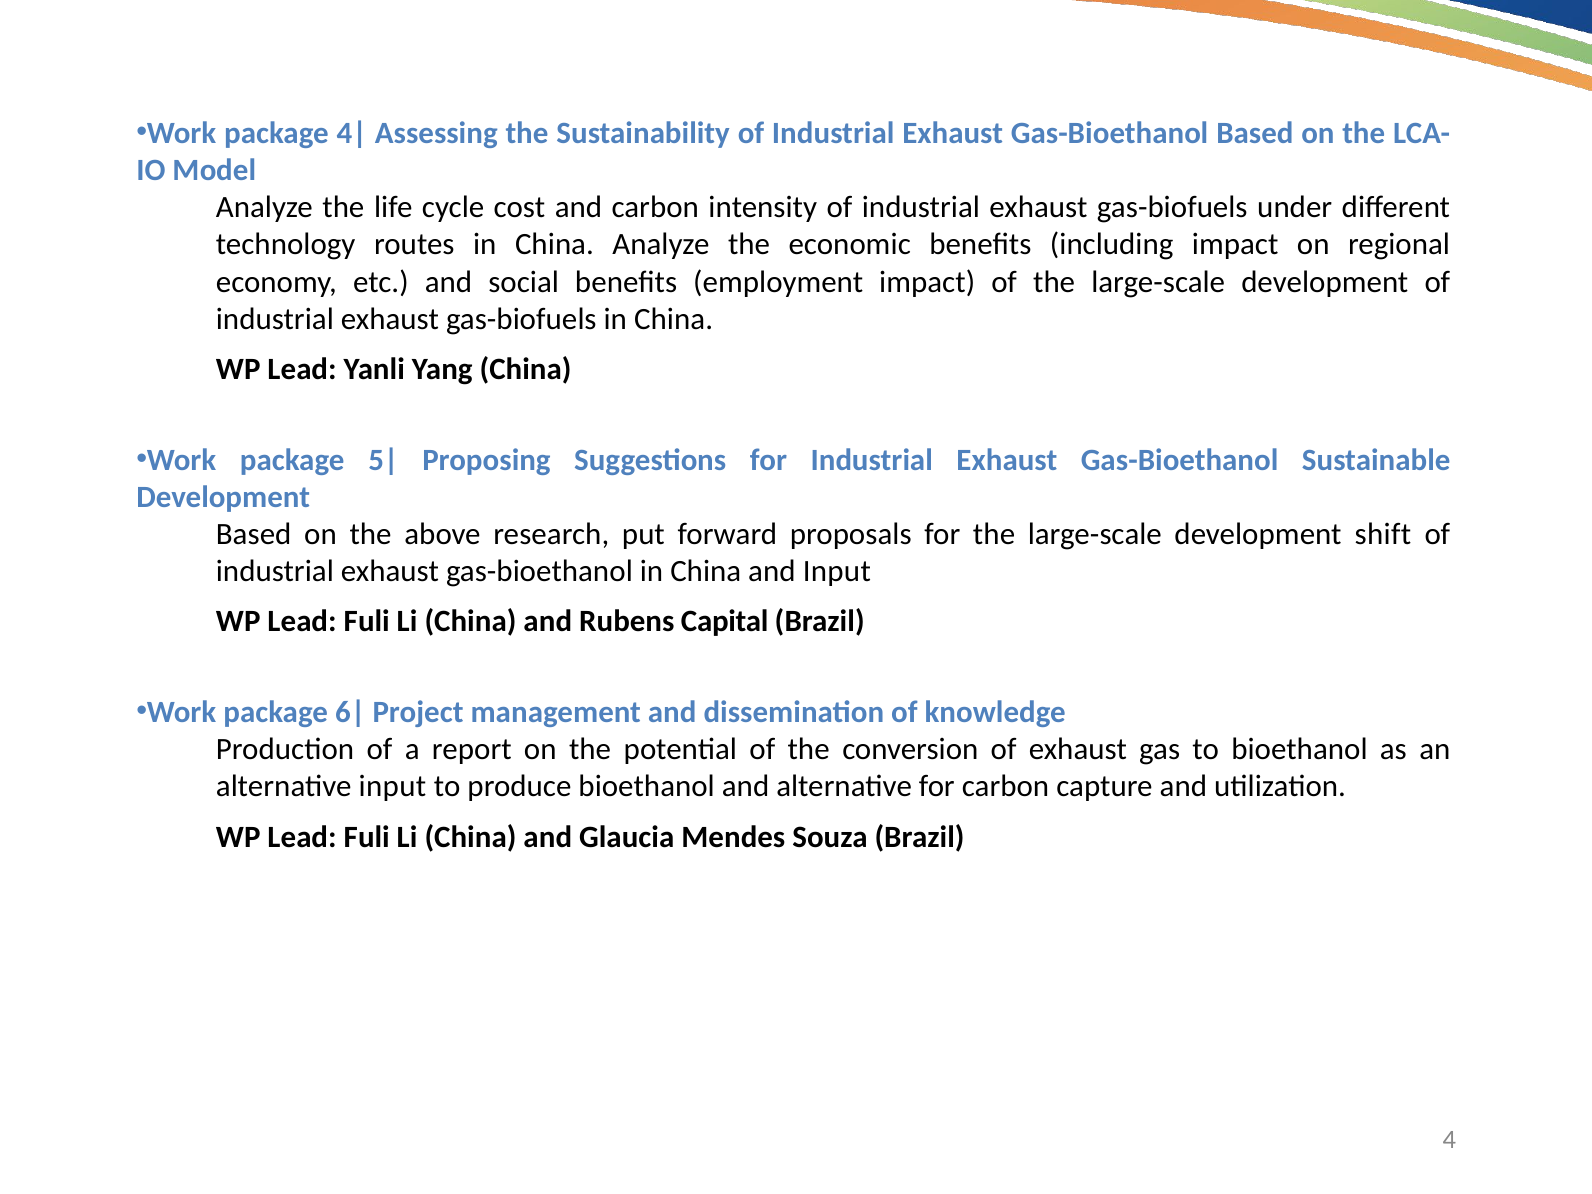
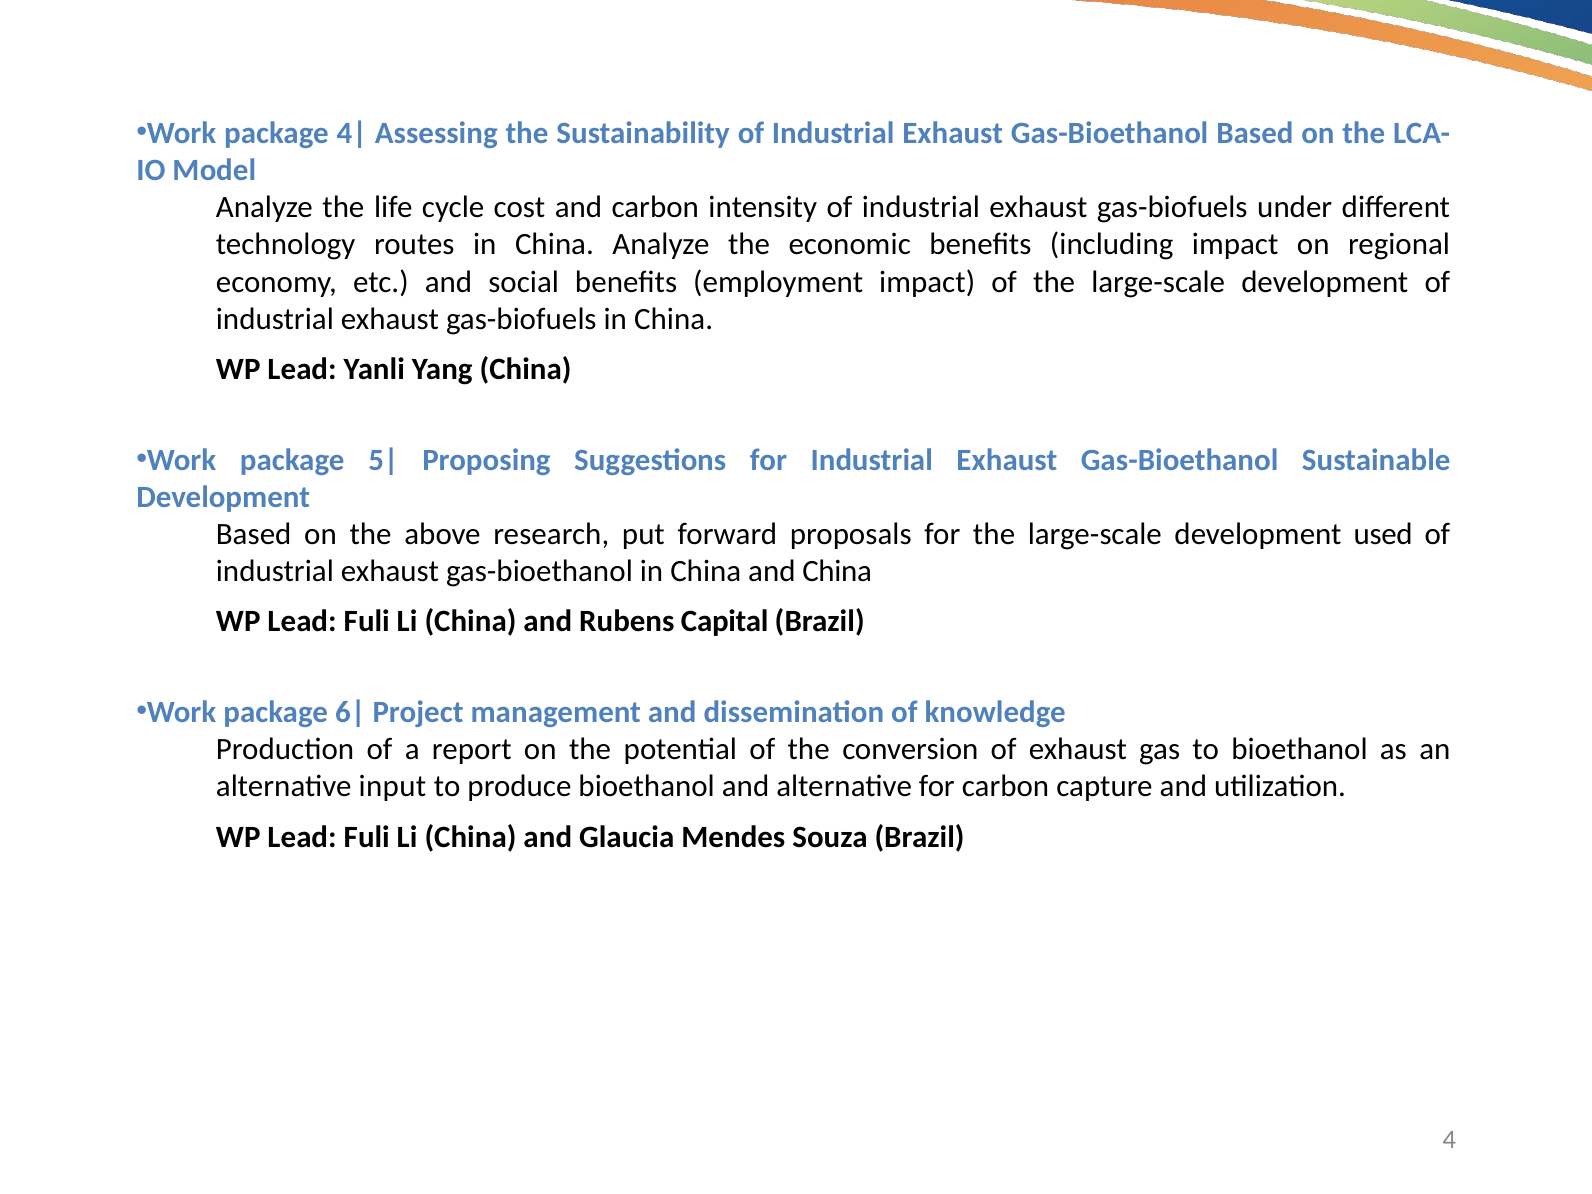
shift: shift -> used (1383, 534)
and Input: Input -> China (837, 571)
